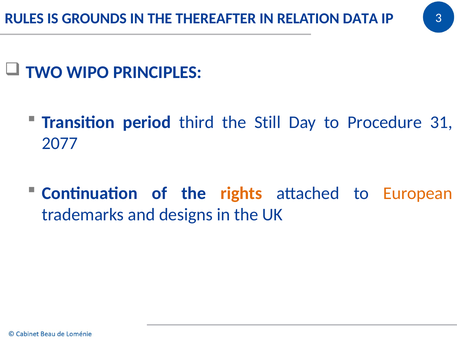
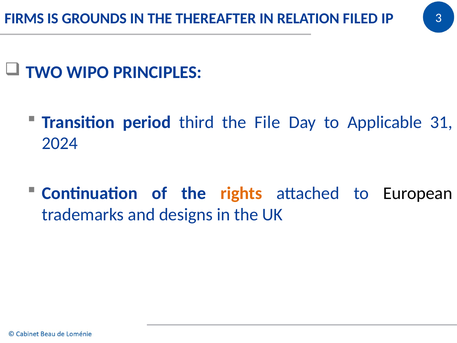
RULES: RULES -> FIRMS (24, 18)
DATA: DATA -> FILED (360, 18)
Still: Still -> File (267, 122)
Procedure: Procedure -> Applicable (385, 122)
2077: 2077 -> 2024 (60, 143)
European colour: orange -> black (418, 193)
